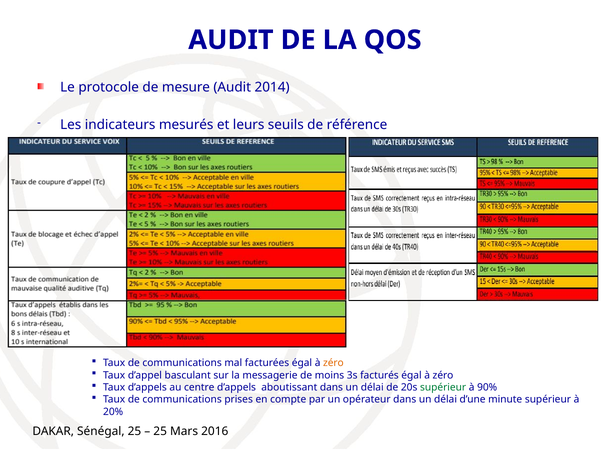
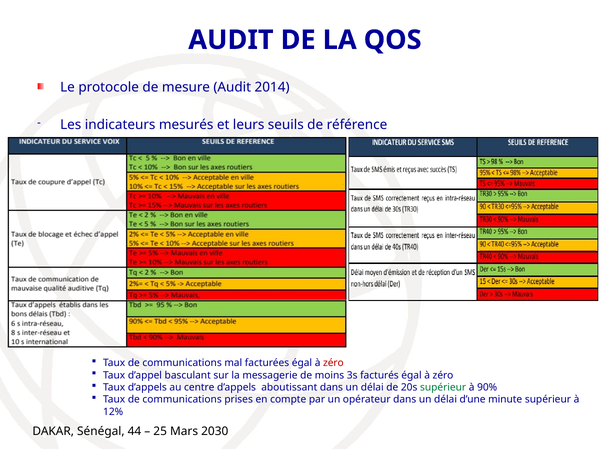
zéro colour: orange -> red (333, 363)
20%: 20% -> 12% (113, 412)
Sénégal 25: 25 -> 44 (134, 432)
2016: 2016 -> 2030 (215, 432)
